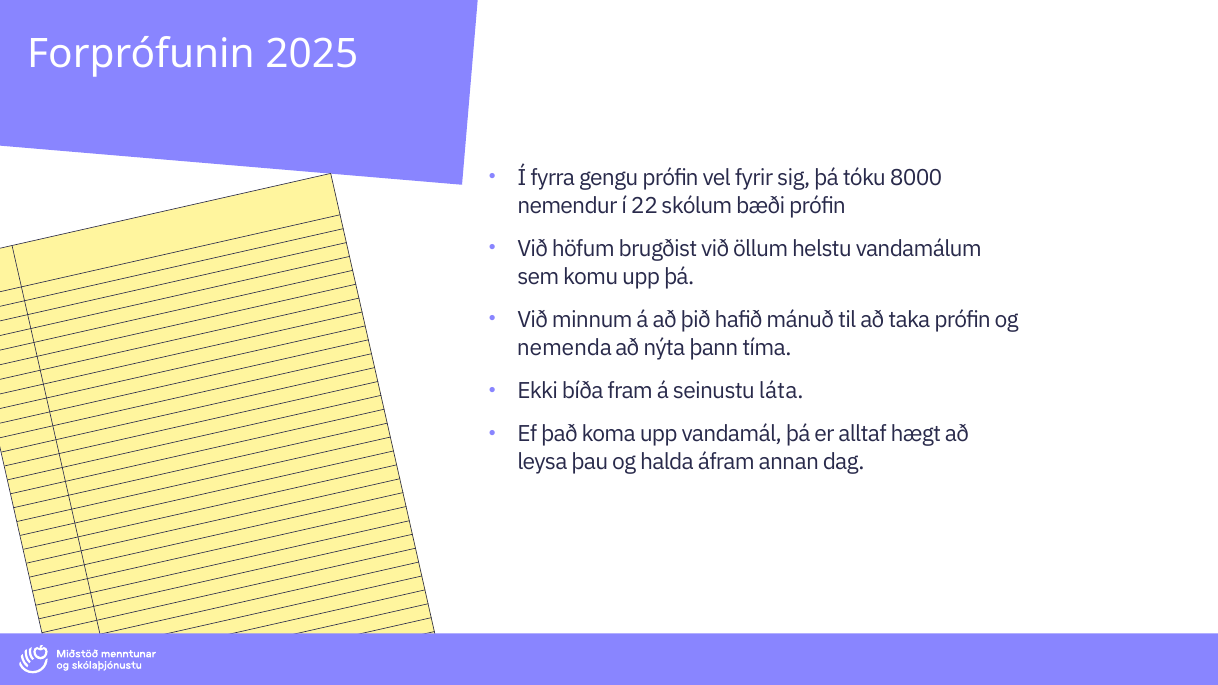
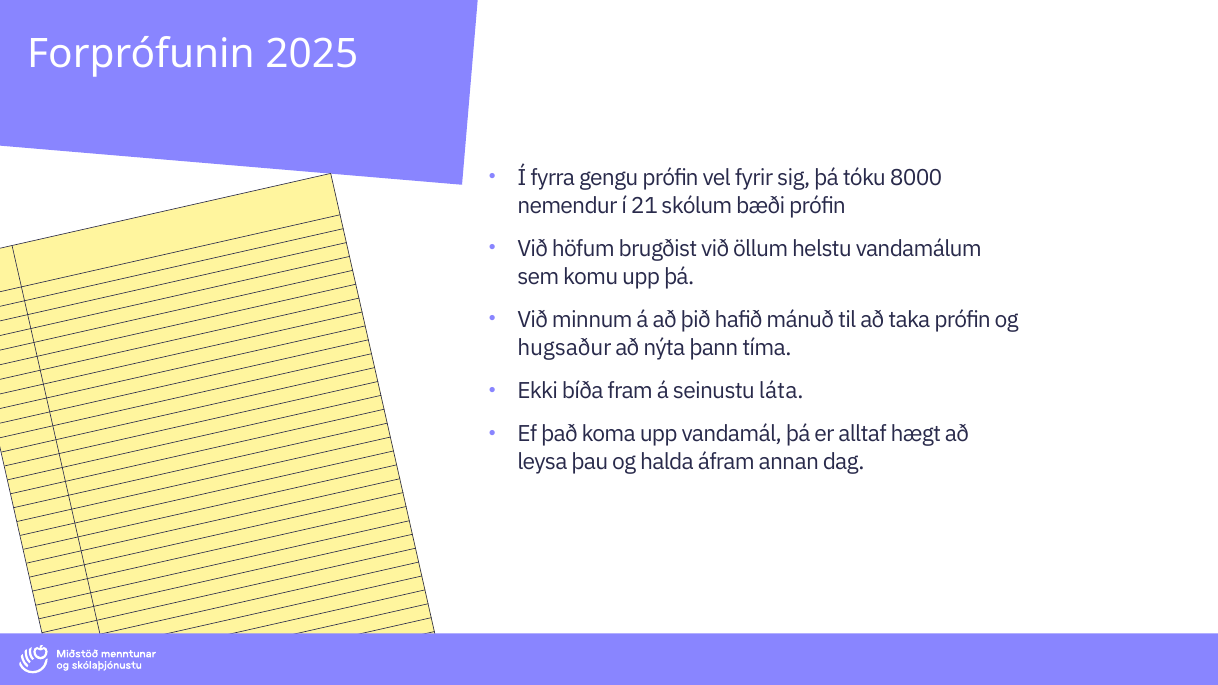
22: 22 -> 21 (644, 206)
nemenda: nemenda -> hugsaður (564, 348)
